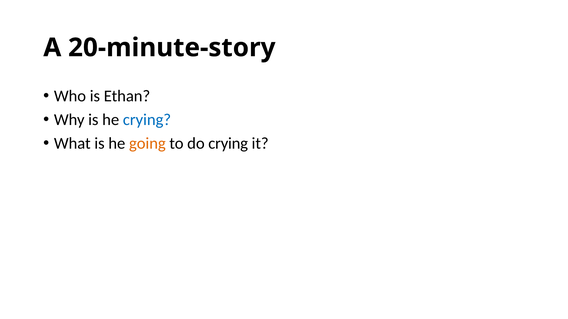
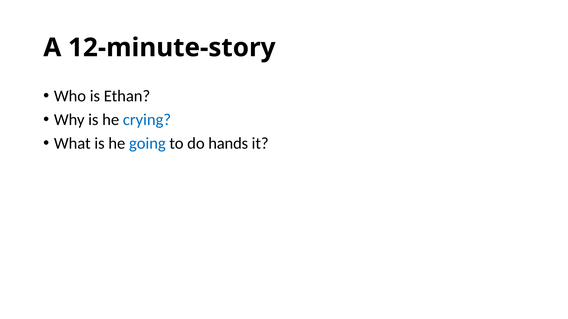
20-minute-story: 20-minute-story -> 12-minute-story (172, 48)
going colour: orange -> blue (147, 144)
do crying: crying -> hands (228, 144)
